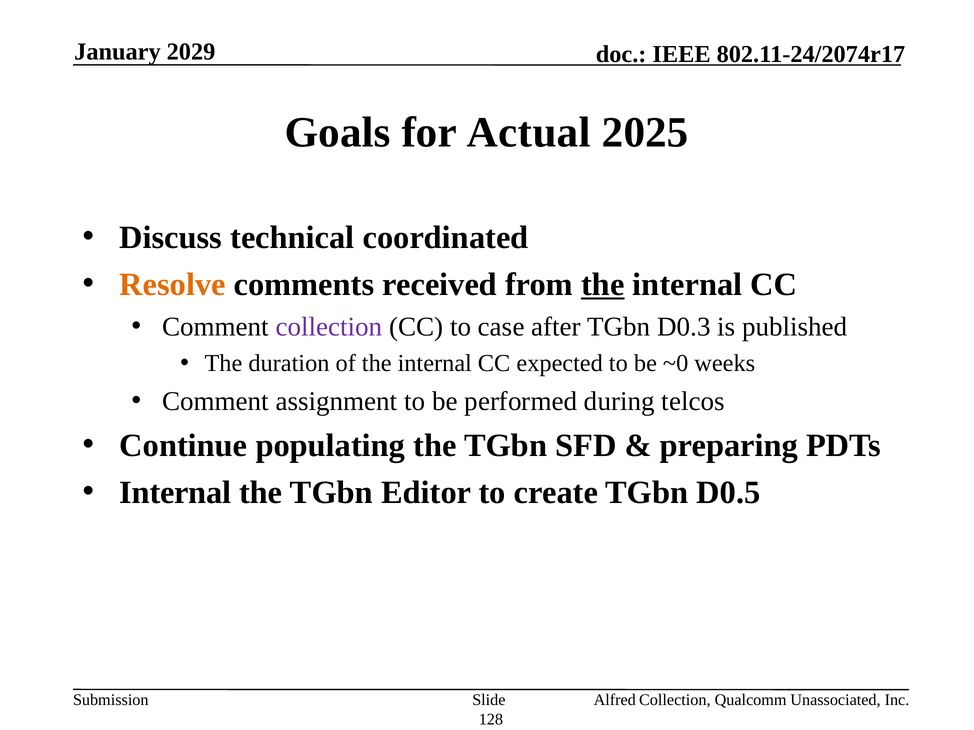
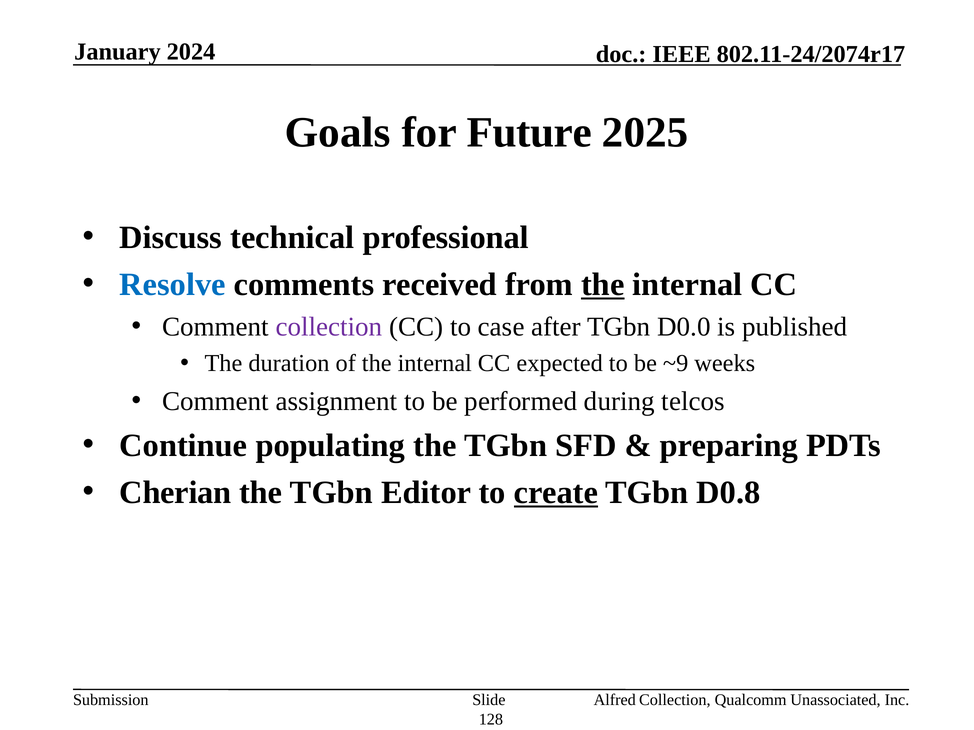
2029: 2029 -> 2024 (191, 52)
Actual: Actual -> Future (529, 133)
coordinated: coordinated -> professional (446, 238)
Resolve colour: orange -> blue (173, 285)
D0.3: D0.3 -> D0.0 (684, 327)
~0: ~0 -> ~9 (676, 364)
Internal: Internal -> Cherian (175, 493)
create underline: none -> present (556, 493)
D0.5: D0.5 -> D0.8 (729, 493)
